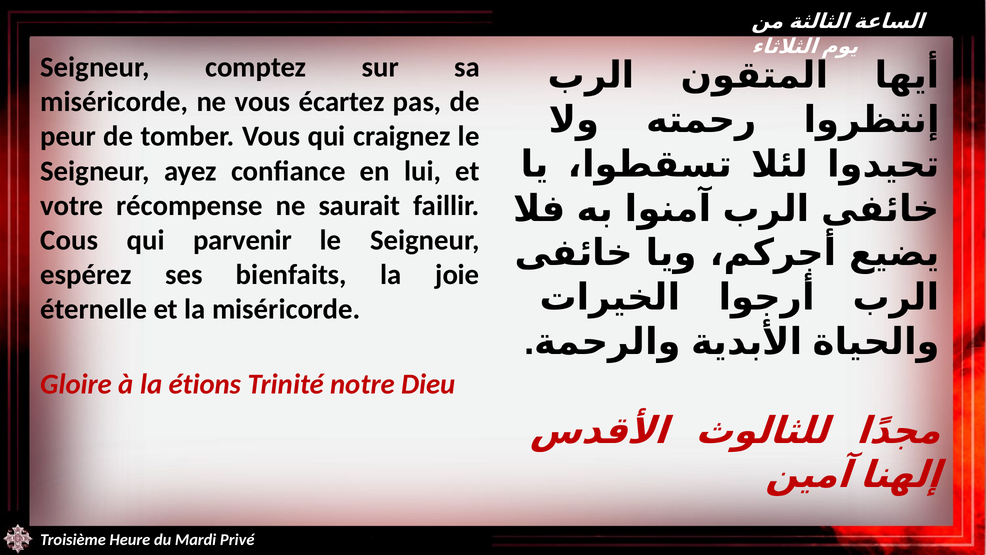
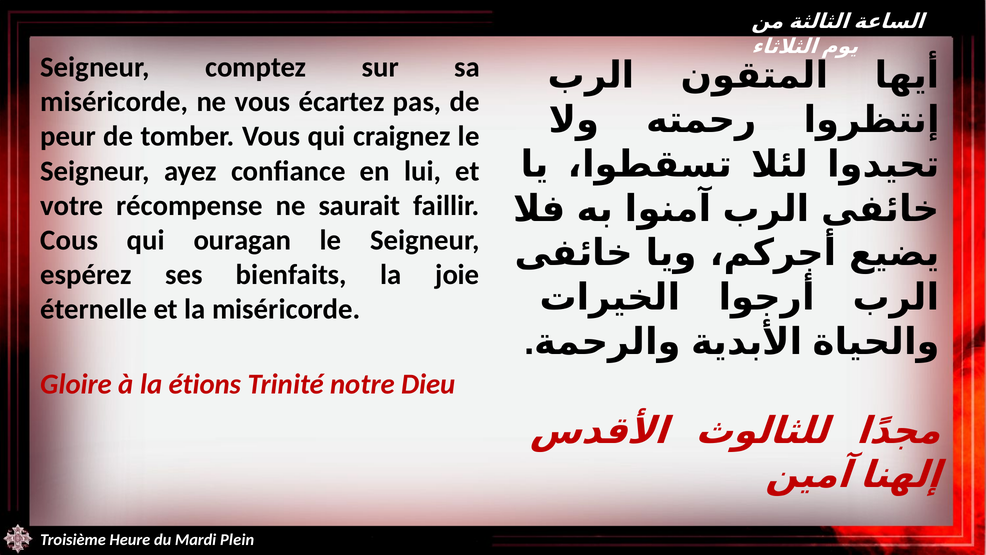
parvenir: parvenir -> ouragan (242, 240)
Privé: Privé -> Plein (237, 540)
